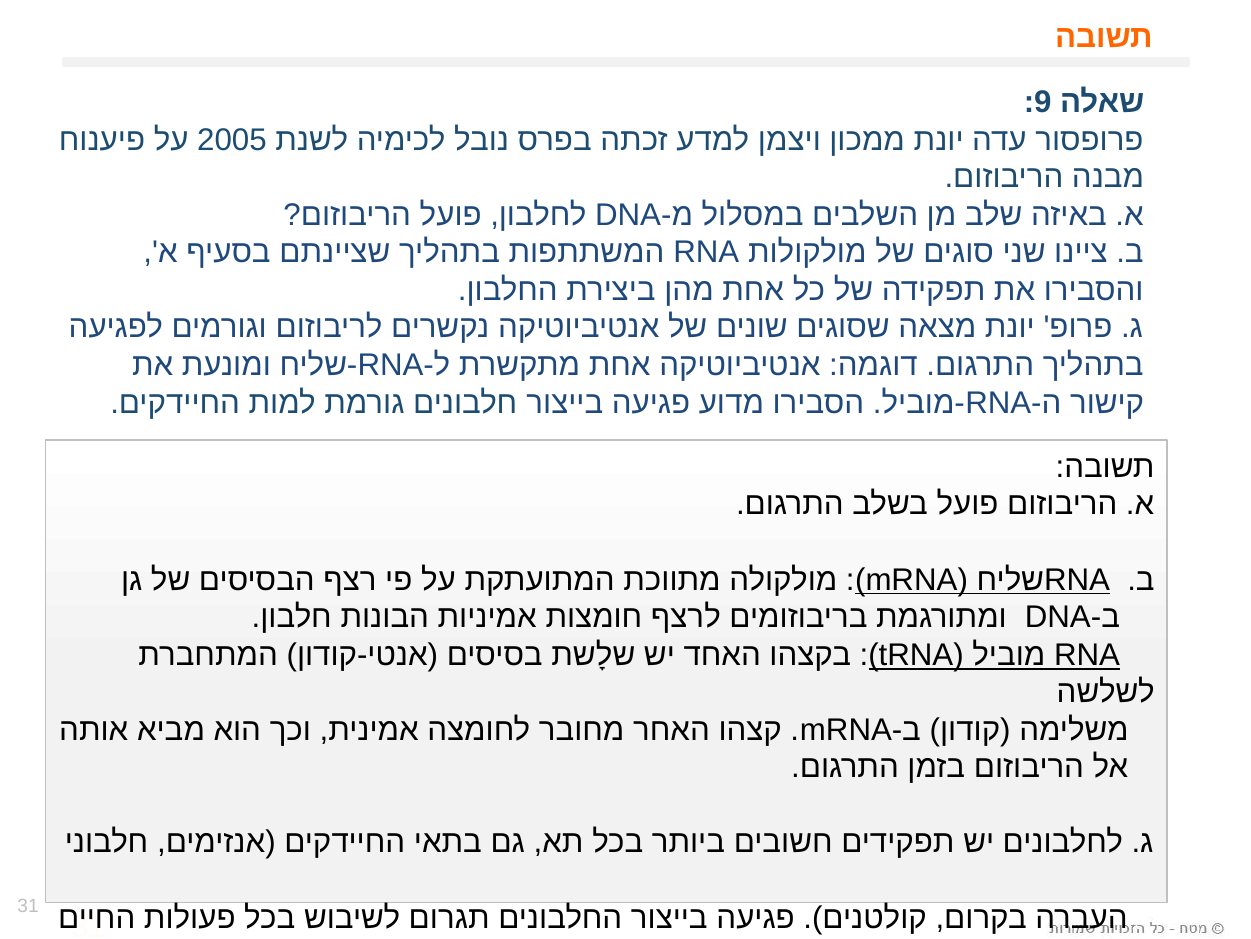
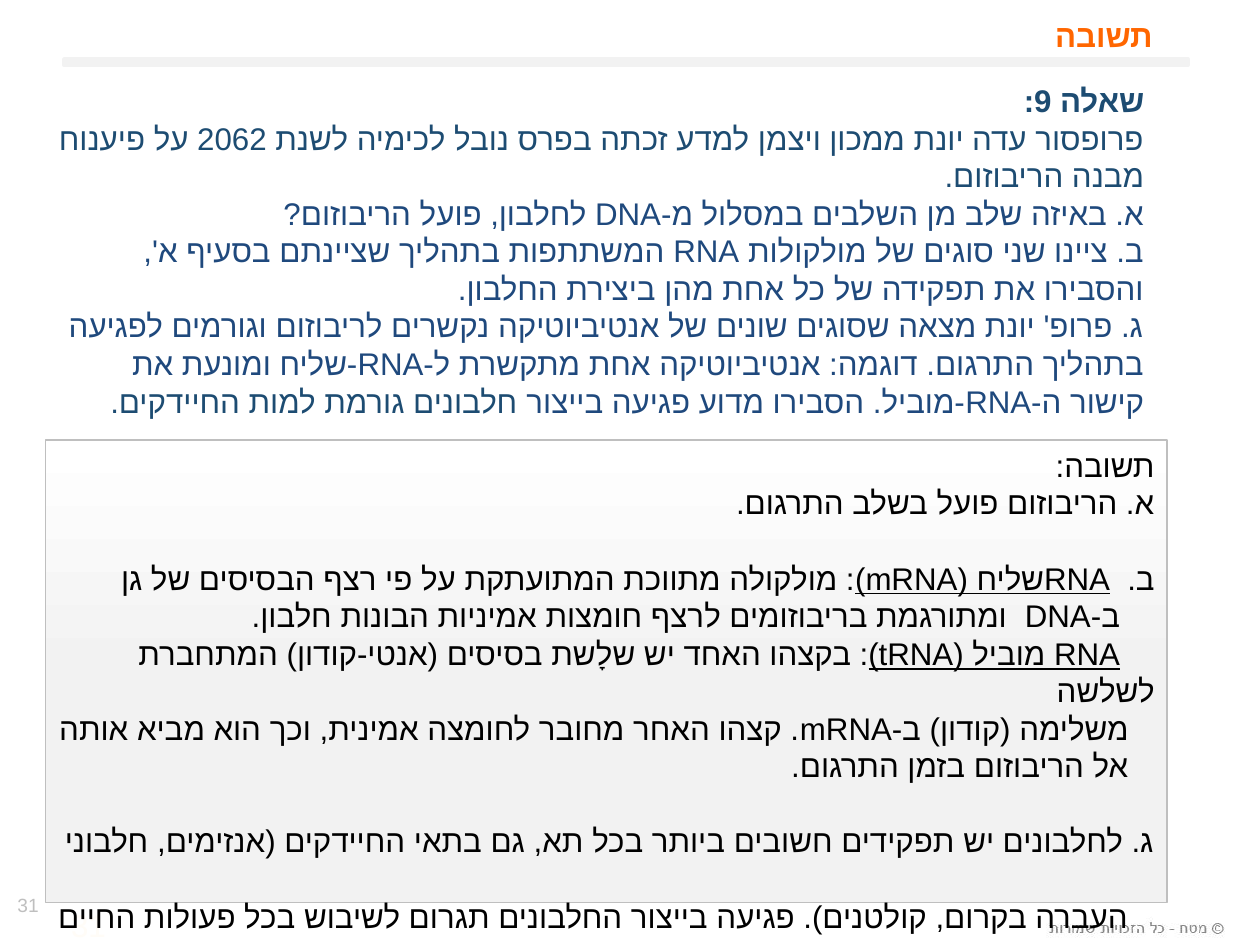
2005: 2005 -> 2062 (232, 140)
